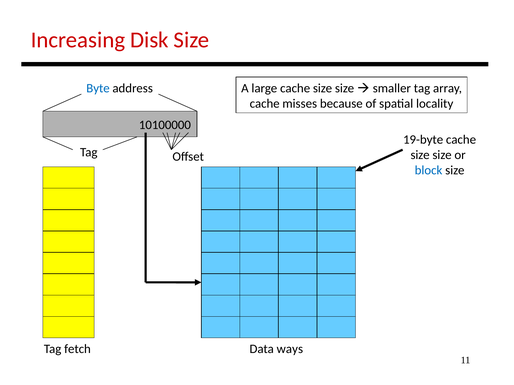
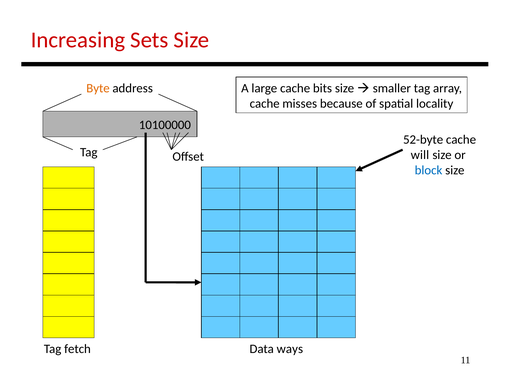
Disk: Disk -> Sets (149, 40)
Byte colour: blue -> orange (98, 88)
large cache size: size -> bits (323, 88)
19-byte: 19-byte -> 52-byte (423, 140)
size: size -> will (420, 155)
